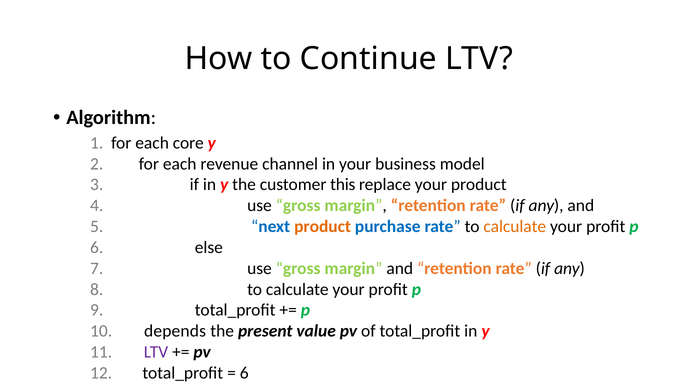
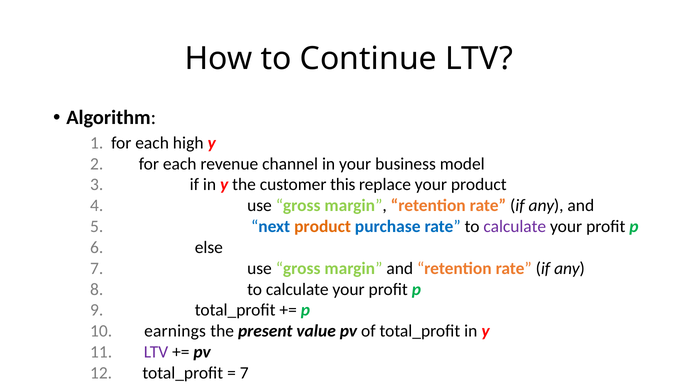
core: core -> high (188, 143)
calculate colour: orange -> purple (515, 227)
depends: depends -> earnings (175, 332)
6: 6 -> 7 (244, 373)
